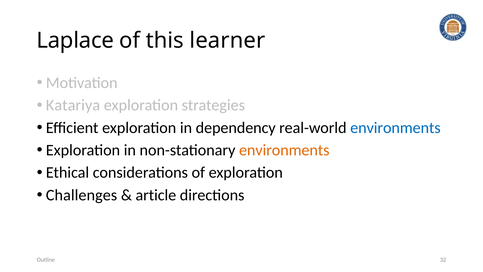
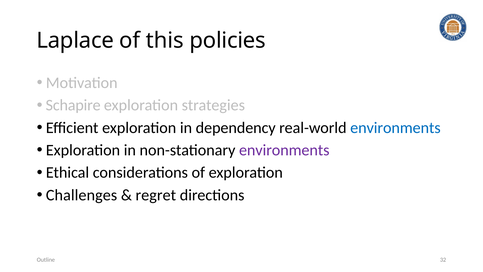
learner: learner -> policies (228, 41)
Katariya: Katariya -> Schapire (73, 105)
environments colour: orange -> purple (284, 150)
article: article -> regret (156, 195)
